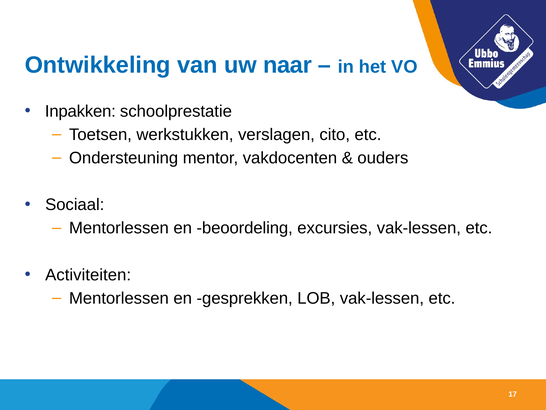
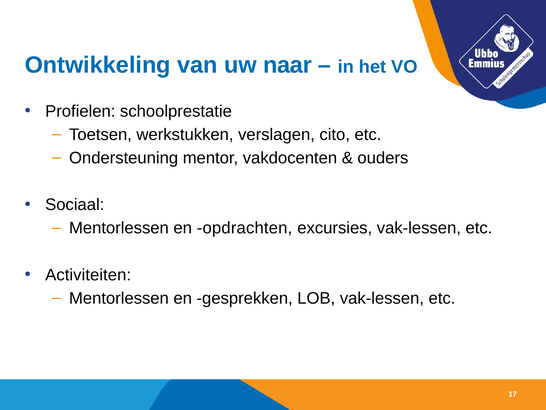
Inpakken: Inpakken -> Profielen (80, 111)
beoordeling: beoordeling -> opdrachten (245, 228)
